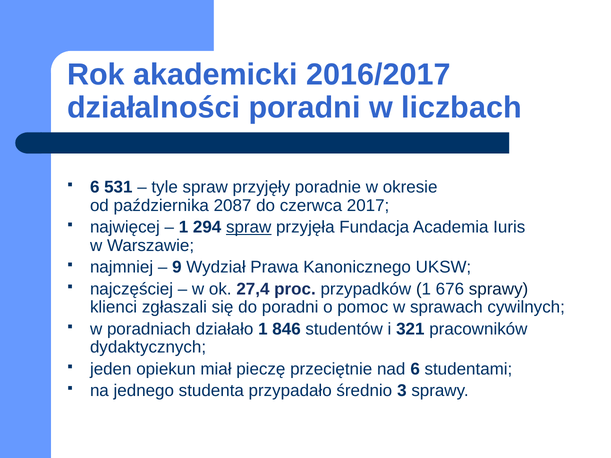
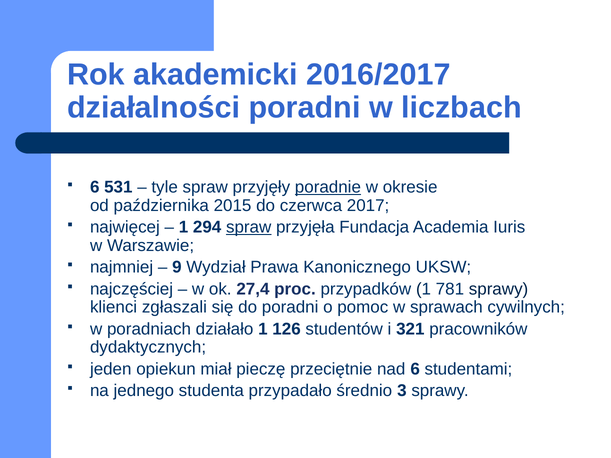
poradnie underline: none -> present (328, 187)
2087: 2087 -> 2015 (233, 206)
676: 676 -> 781 (450, 289)
846: 846 -> 126 (287, 329)
